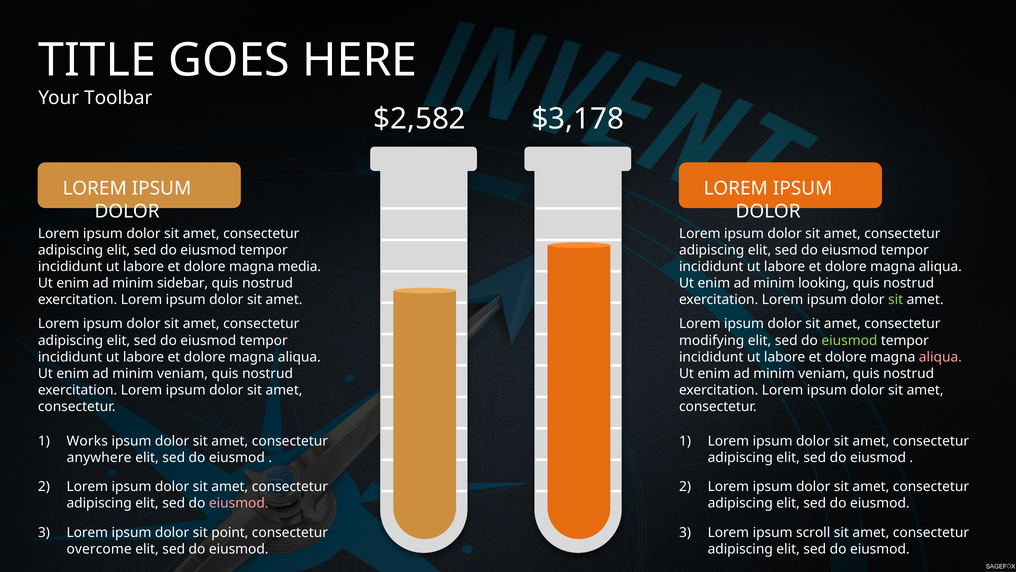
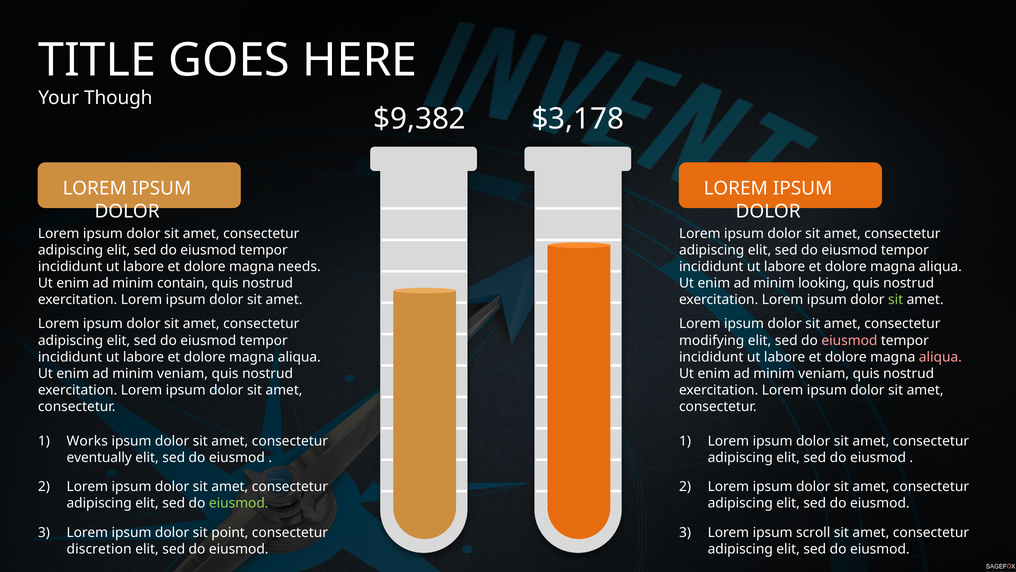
Toolbar: Toolbar -> Though (118, 98)
$2,582: $2,582 -> $9,382 (420, 119)
media: media -> needs (299, 266)
sidebar: sidebar -> contain (183, 283)
eiusmod colour: light green -> pink (849, 340)
anywhere: anywhere -> eventually (99, 457)
eiusmod colour: pink -> light green (239, 503)
overcome: overcome -> discretion (99, 549)
